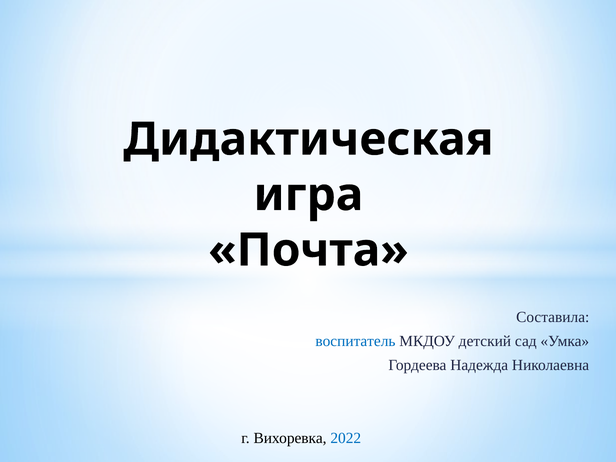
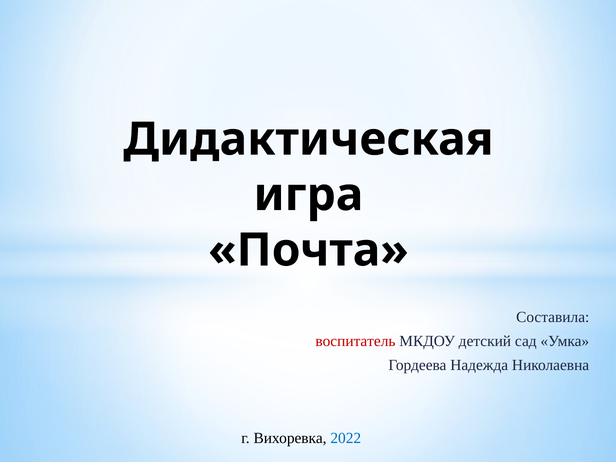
воспитатель colour: blue -> red (355, 341)
